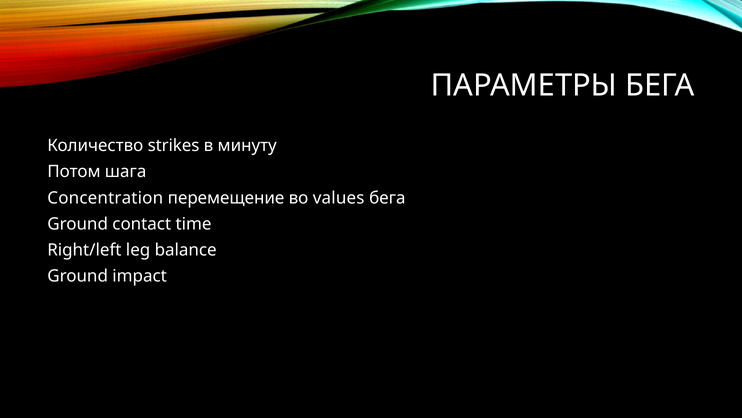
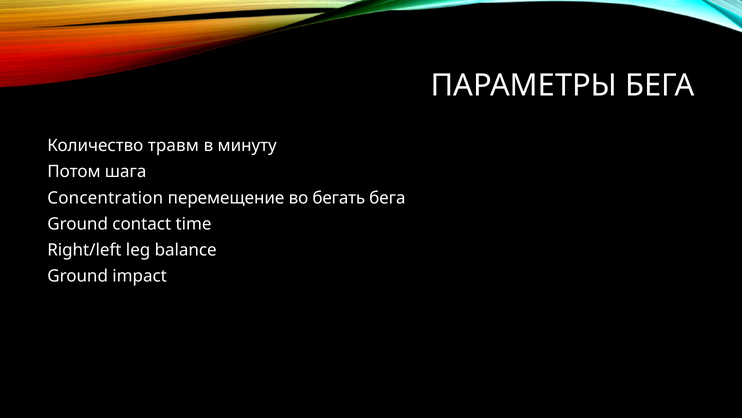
strikes: strikes -> травм (173, 145)
values: values -> бегать (339, 198)
